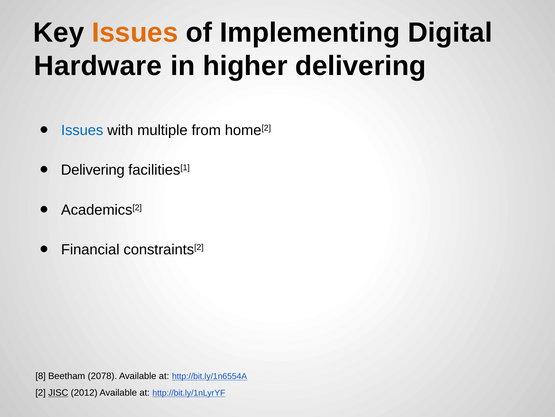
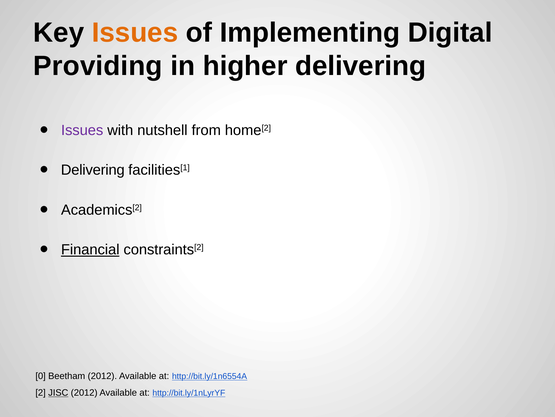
Hardware: Hardware -> Providing (98, 66)
Issues colour: blue -> purple (82, 130)
multiple: multiple -> nutshell (162, 130)
Financial underline: none -> present (90, 249)
8: 8 -> 0 (41, 375)
Beetham 2078: 2078 -> 2012 (102, 375)
